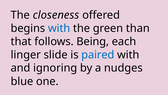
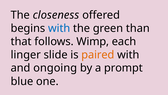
Being: Being -> Wimp (93, 41)
paired colour: blue -> orange (98, 54)
ignoring: ignoring -> ongoing (55, 68)
nudges: nudges -> prompt (123, 68)
